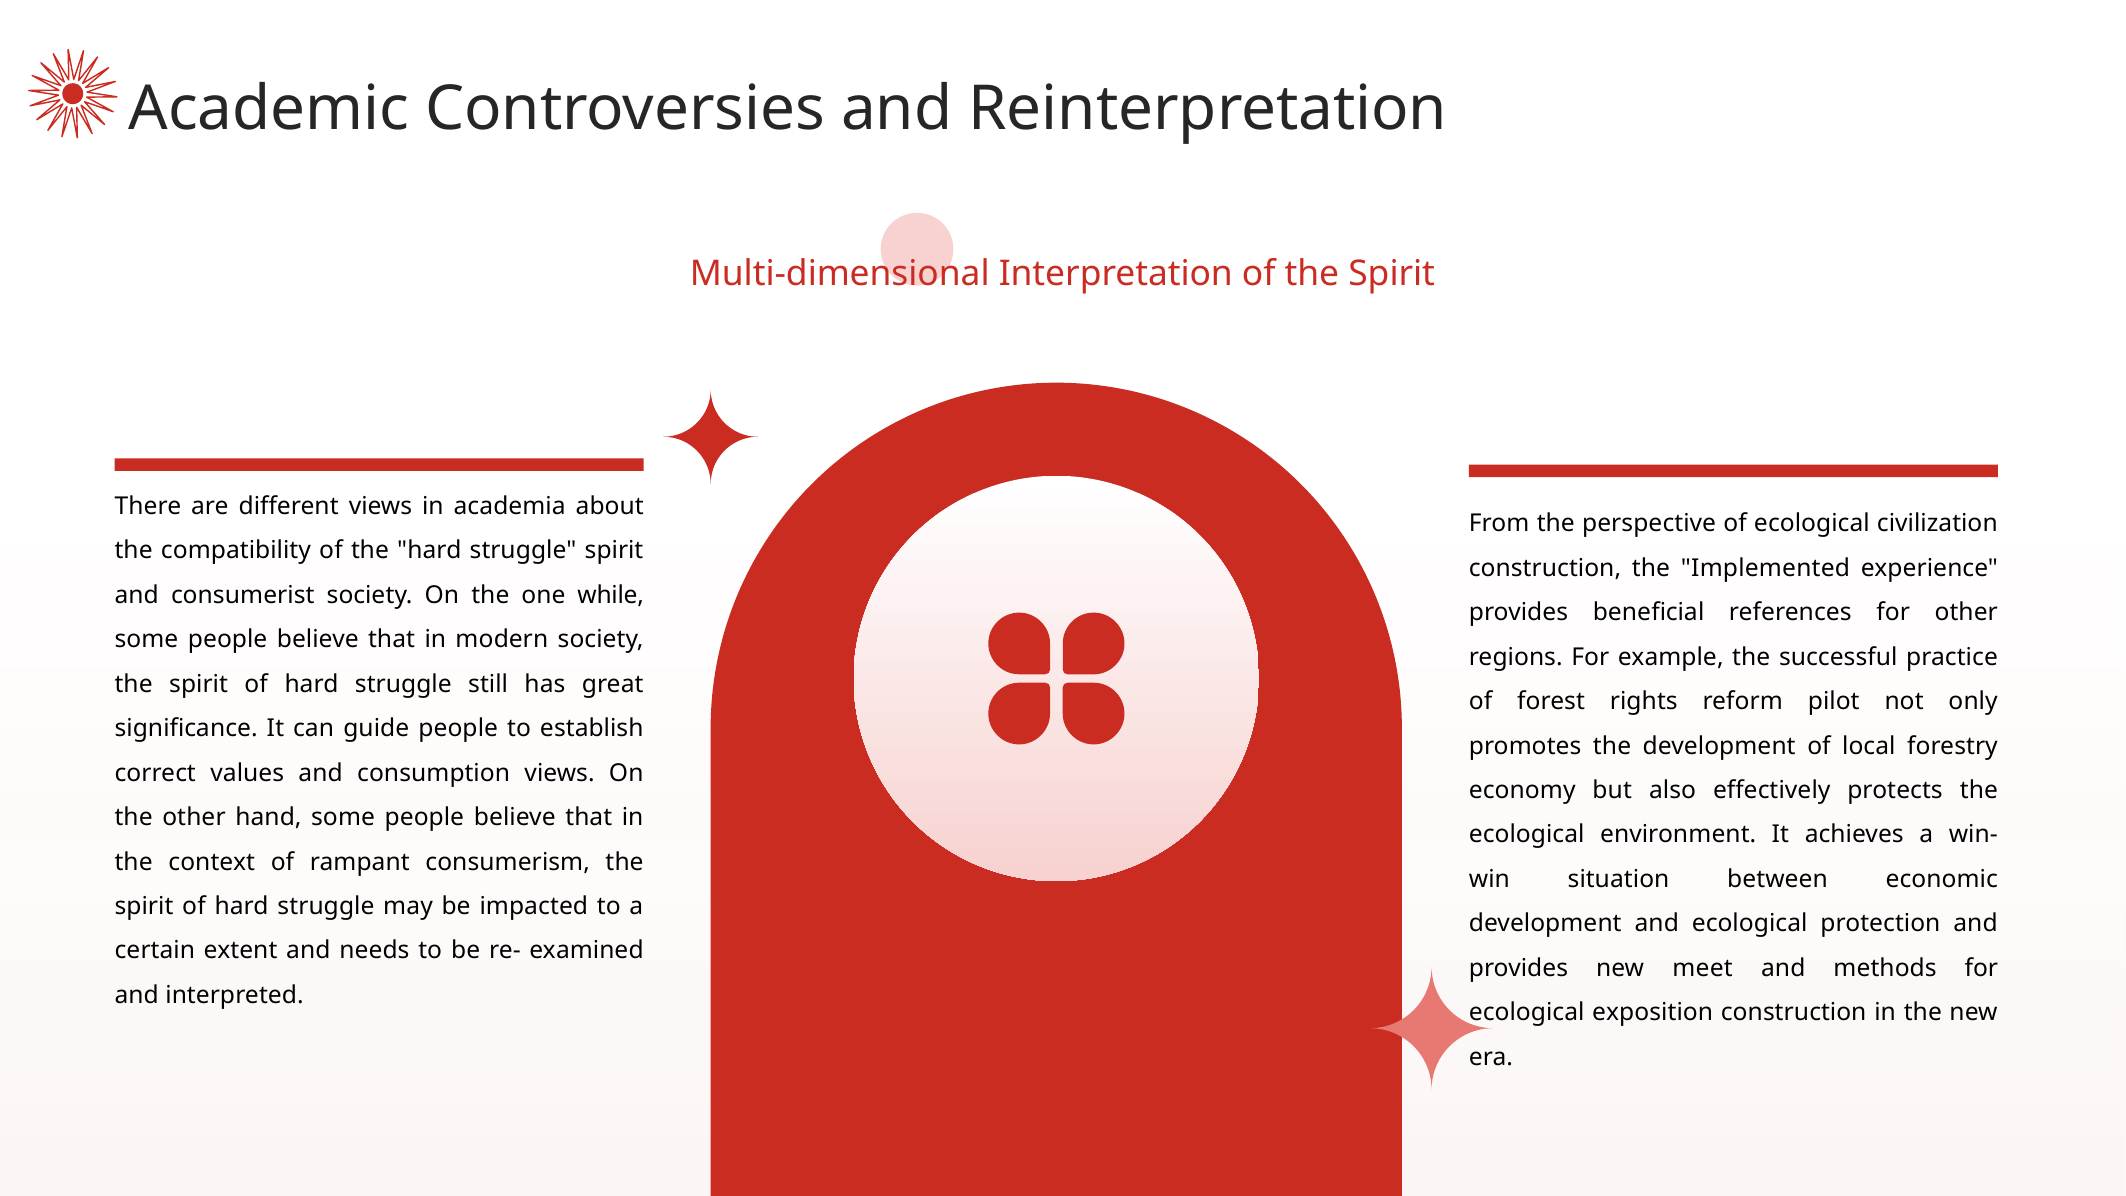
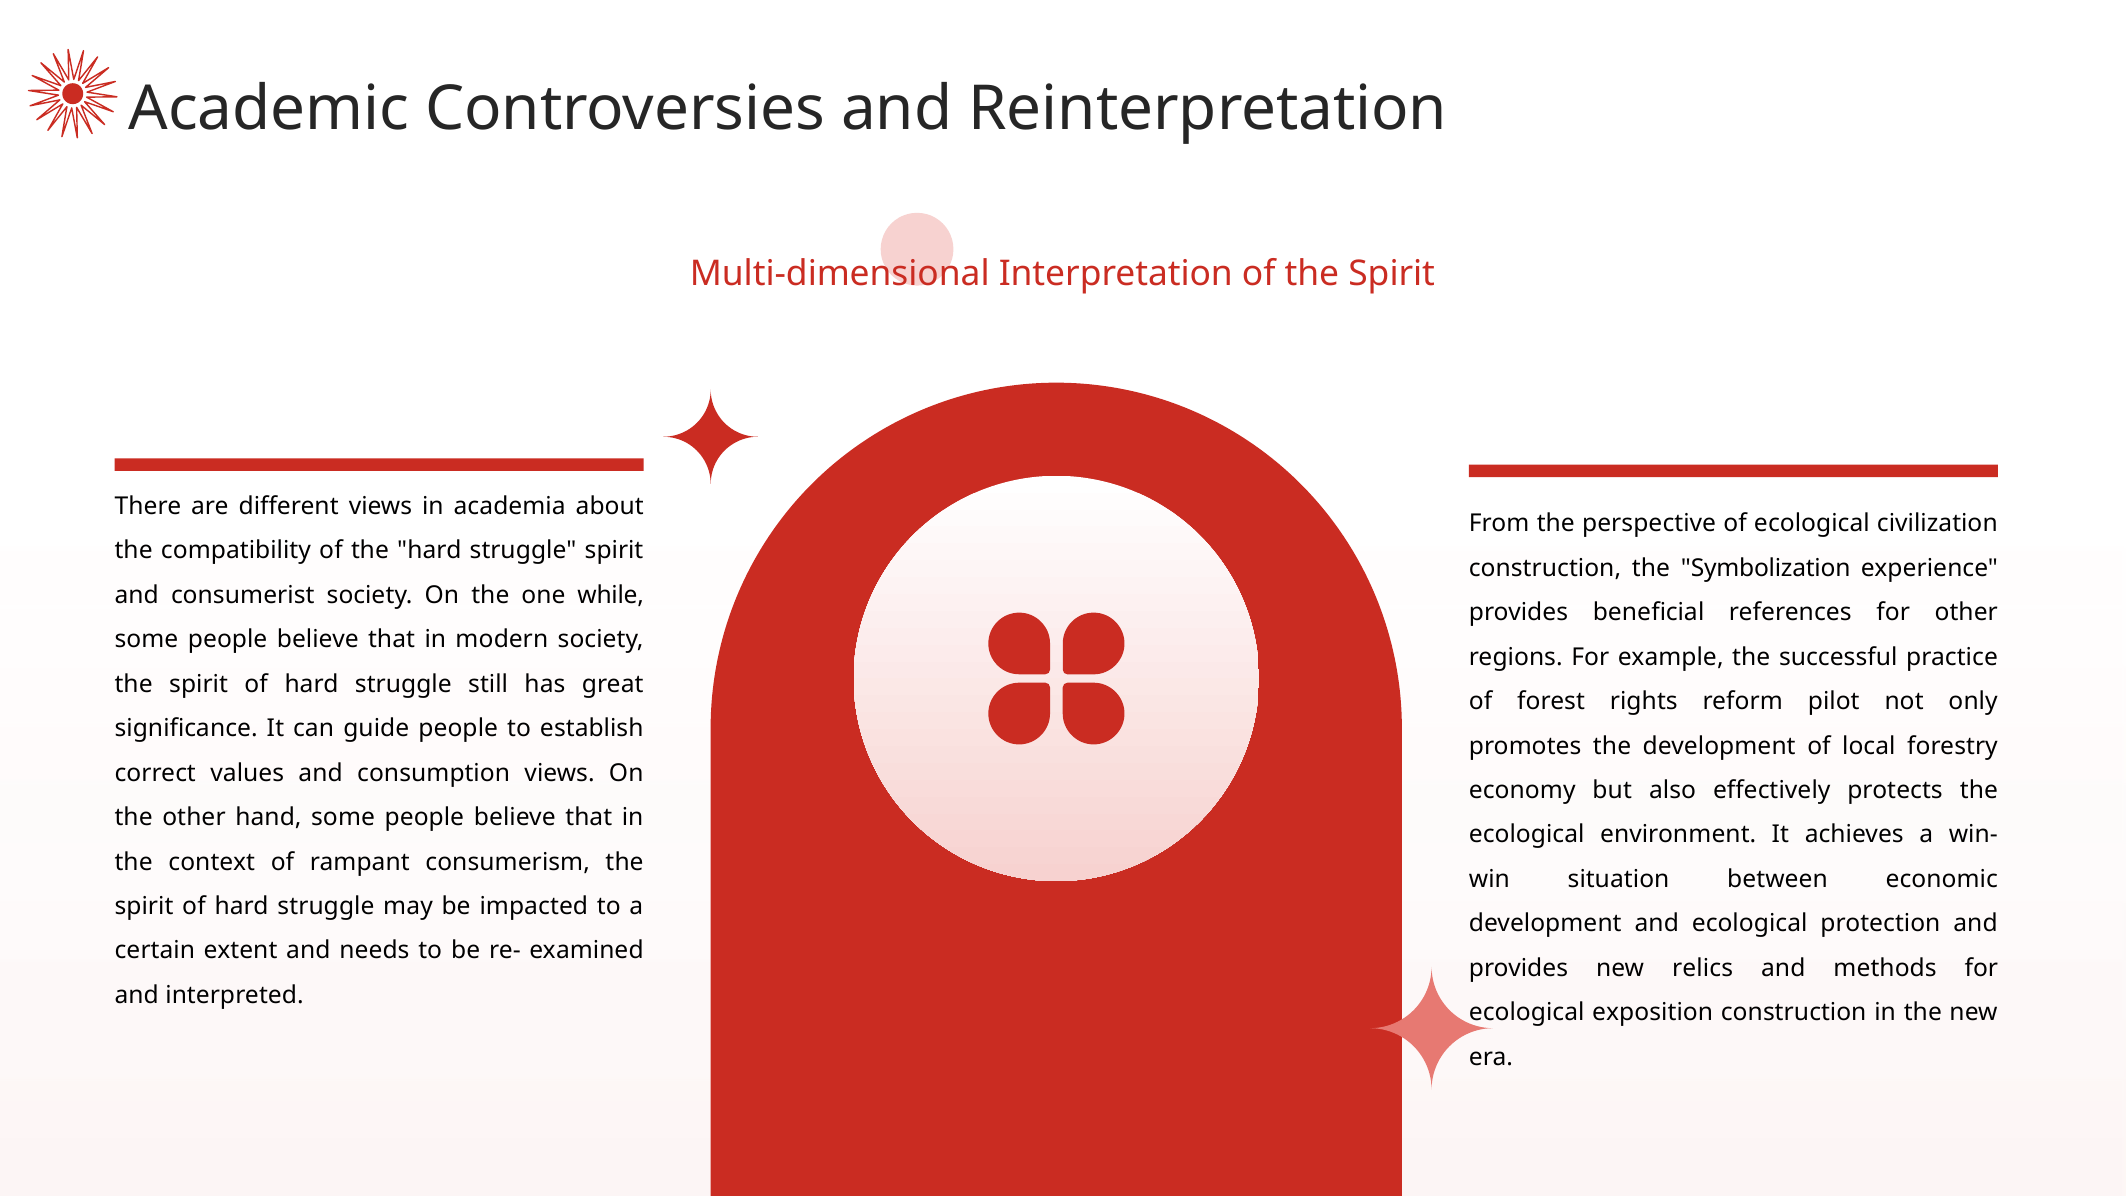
Implemented: Implemented -> Symbolization (1766, 568)
meet: meet -> relics (1703, 968)
